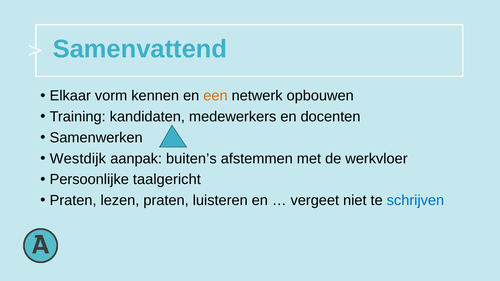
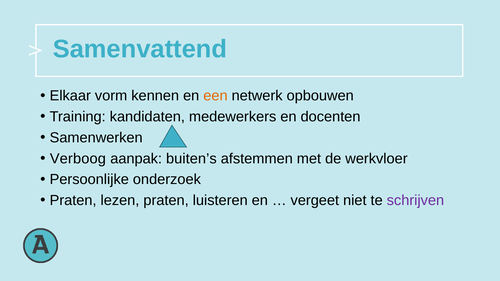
Westdijk: Westdijk -> Verboog (78, 159)
taalgericht: taalgericht -> onderzoek (167, 180)
schrijven colour: blue -> purple (415, 201)
